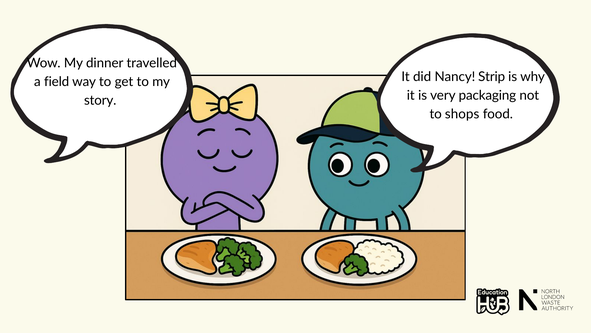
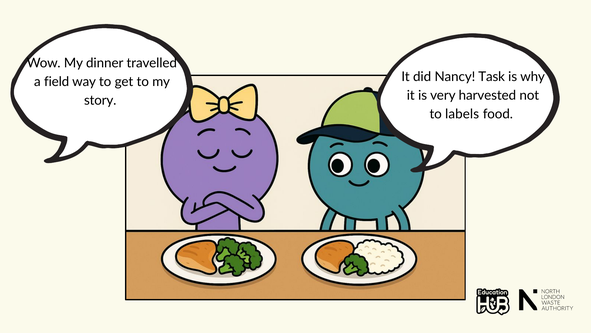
Strip: Strip -> Task (492, 76)
packaging: packaging -> harvested (487, 95)
shops: shops -> labels (462, 114)
